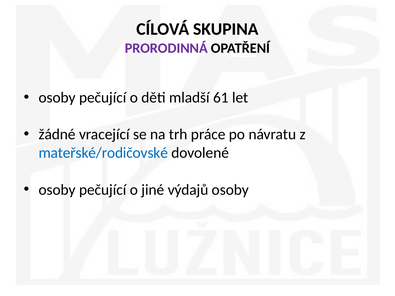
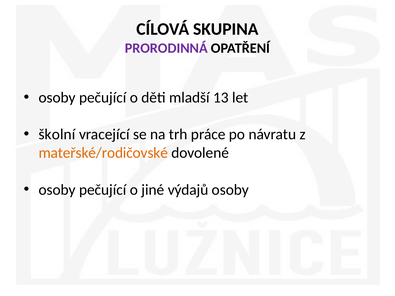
61: 61 -> 13 (221, 98)
žádné: žádné -> školní (57, 135)
mateřské/rodičovské colour: blue -> orange (103, 153)
